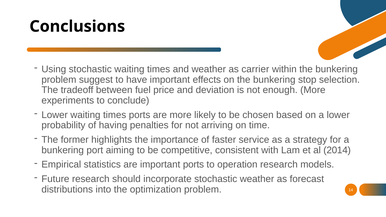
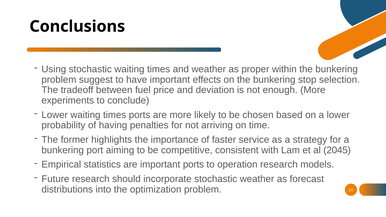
carrier: carrier -> proper (255, 69)
2014: 2014 -> 2045 (337, 150)
